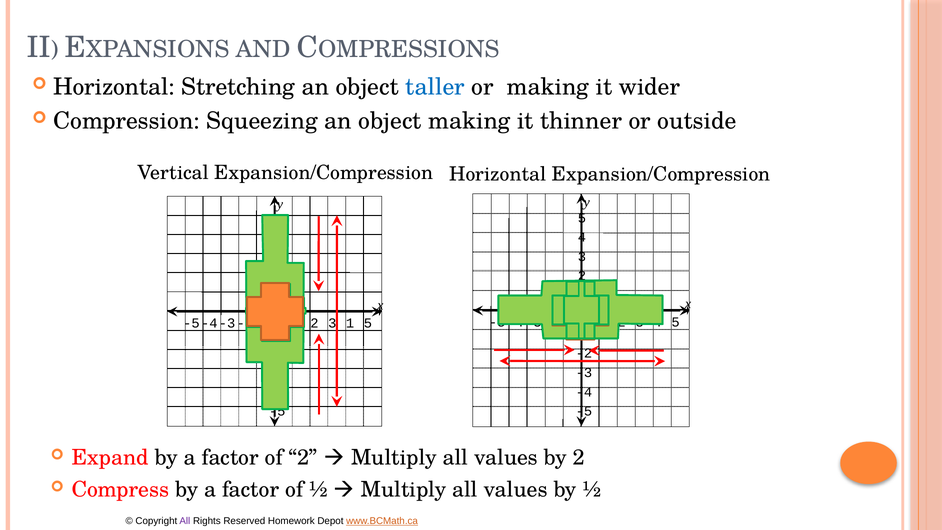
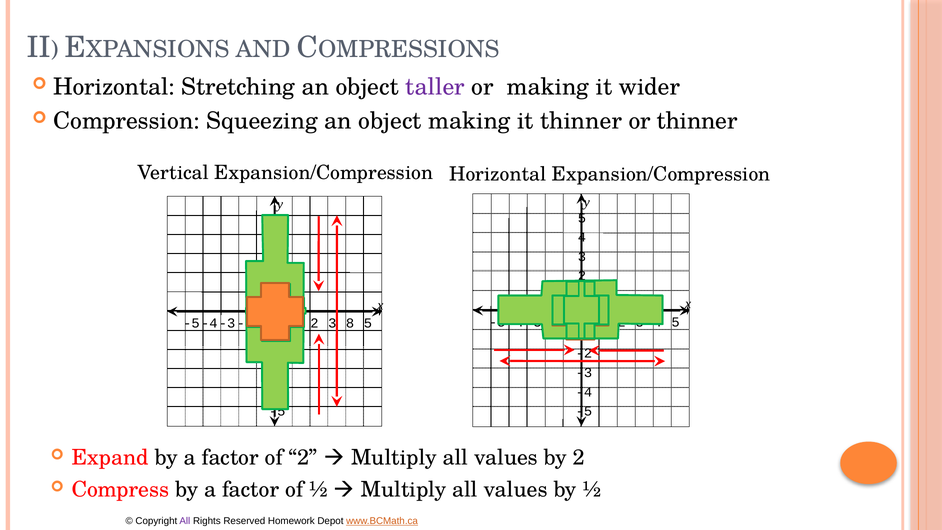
taller colour: blue -> purple (435, 87)
or outside: outside -> thinner (697, 121)
3 1: 1 -> 8 (350, 323)
